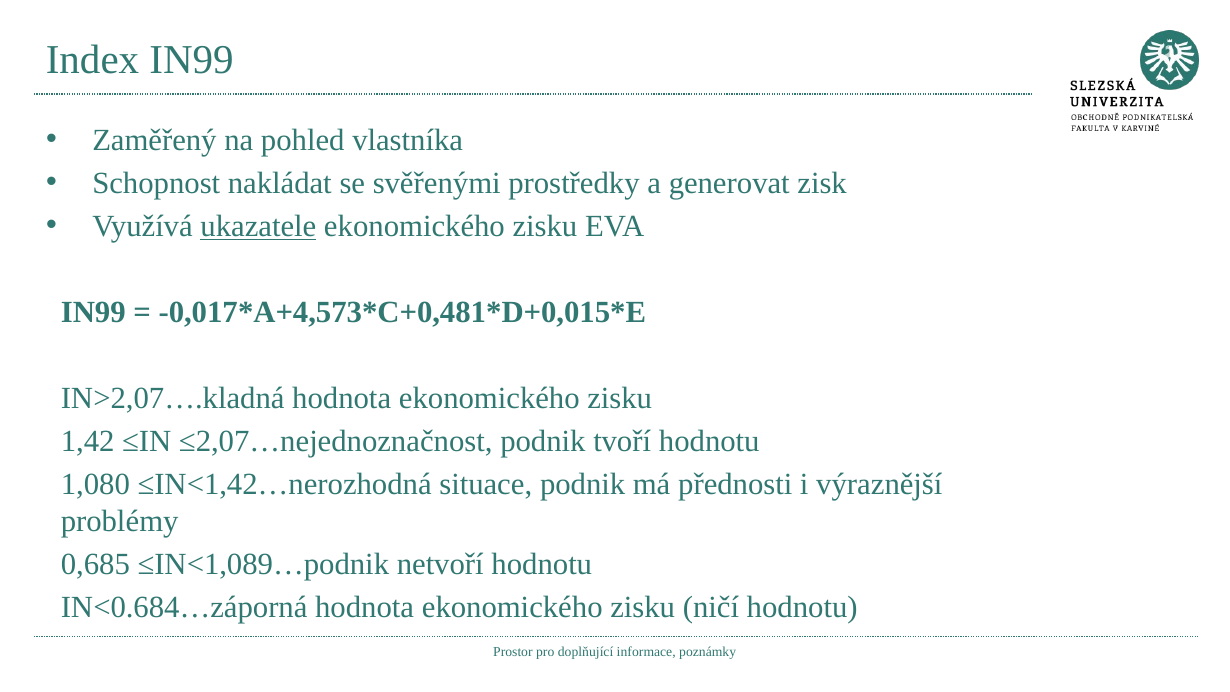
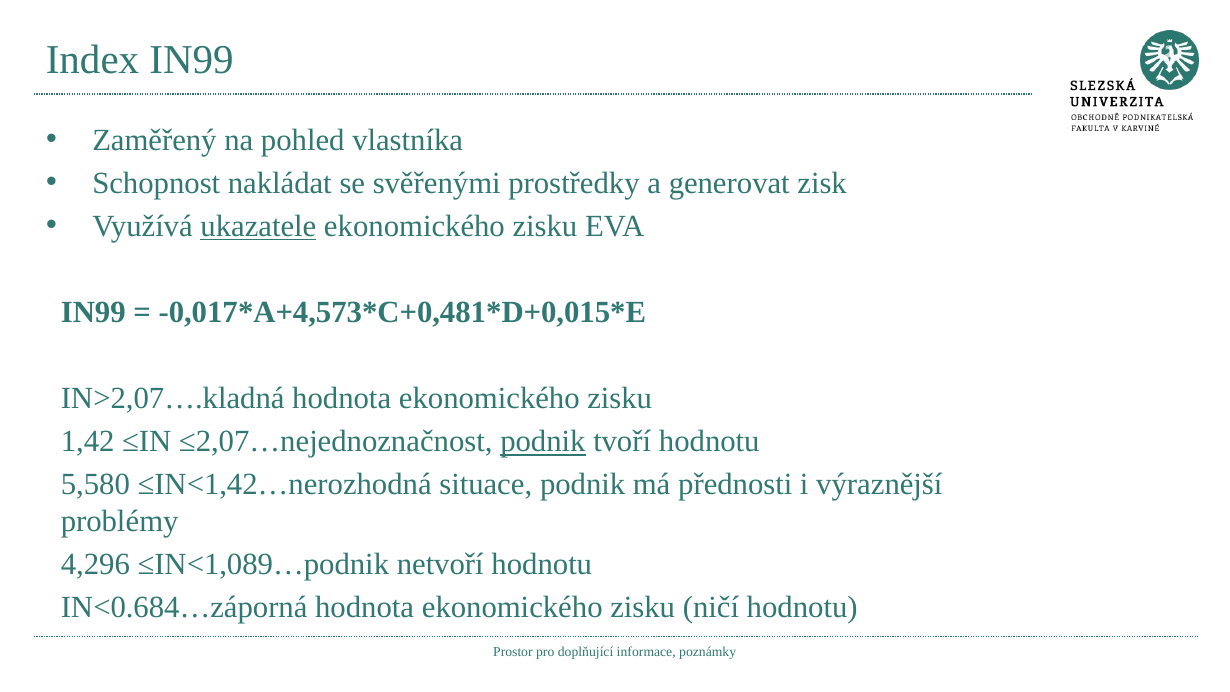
podnik underline: none -> present (543, 442)
1,080: 1,080 -> 5,580 (95, 485)
0,685: 0,685 -> 4,296 (95, 565)
